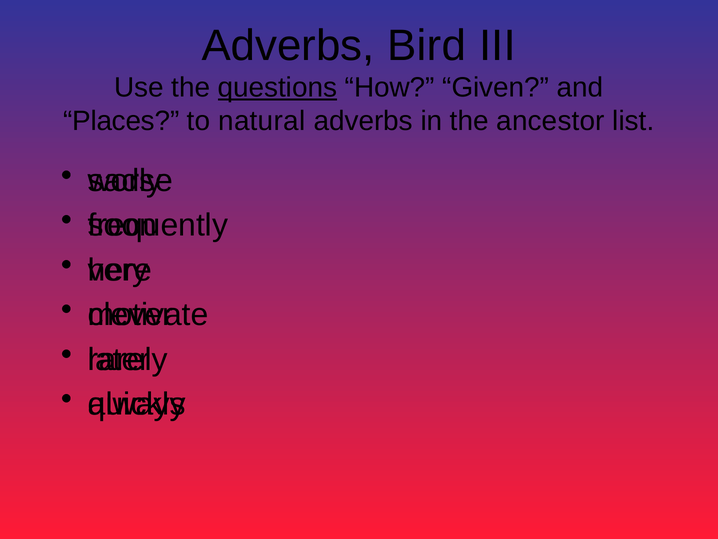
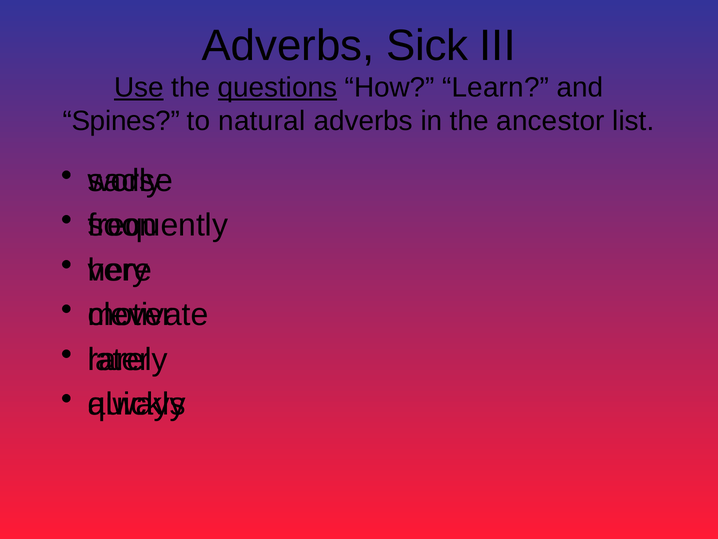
Bird: Bird -> Sick (427, 46)
Use underline: none -> present (139, 87)
Given: Given -> Learn (496, 87)
Places: Places -> Spines (121, 121)
